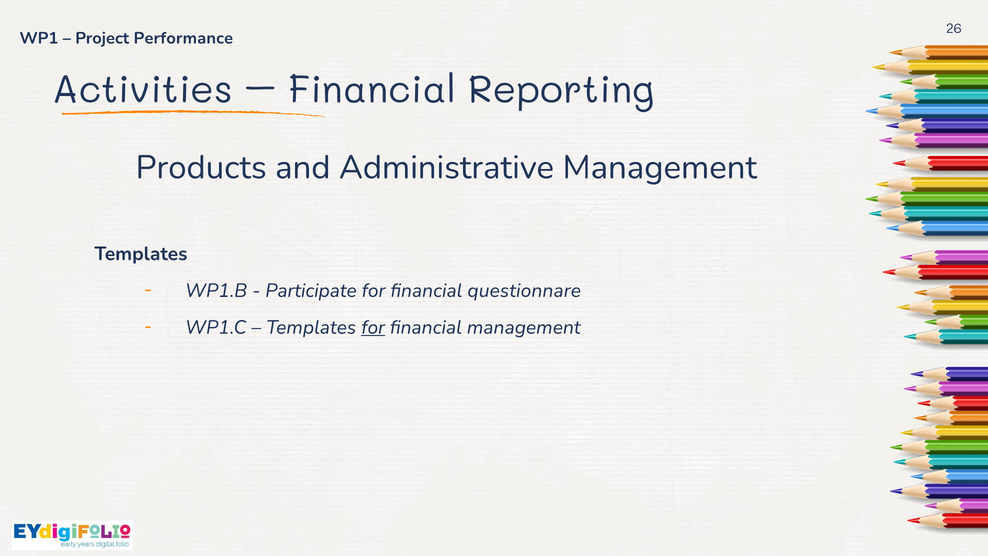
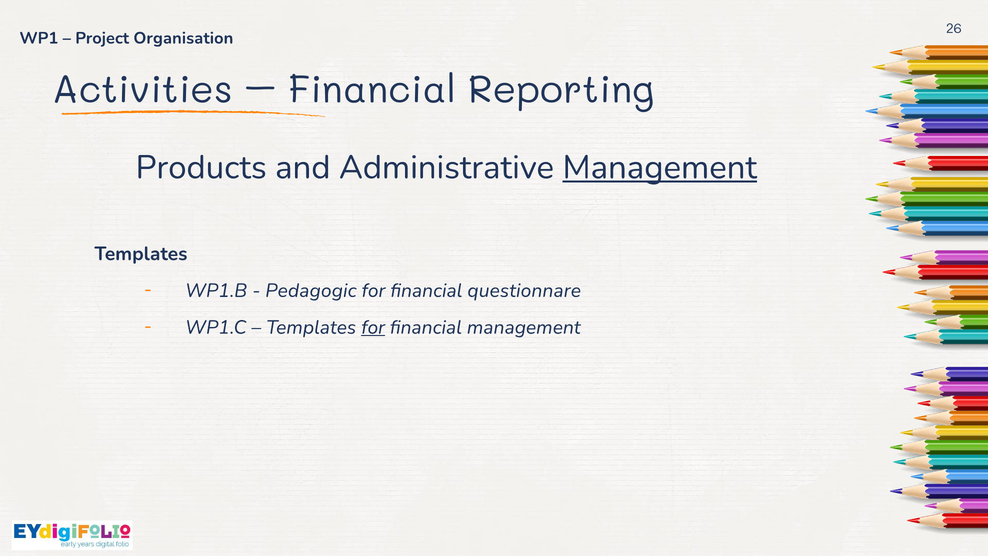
Performance: Performance -> Organisation (183, 38)
Management underline: none -> present (660, 167)
Participate: Participate -> Pedagogic (311, 290)
